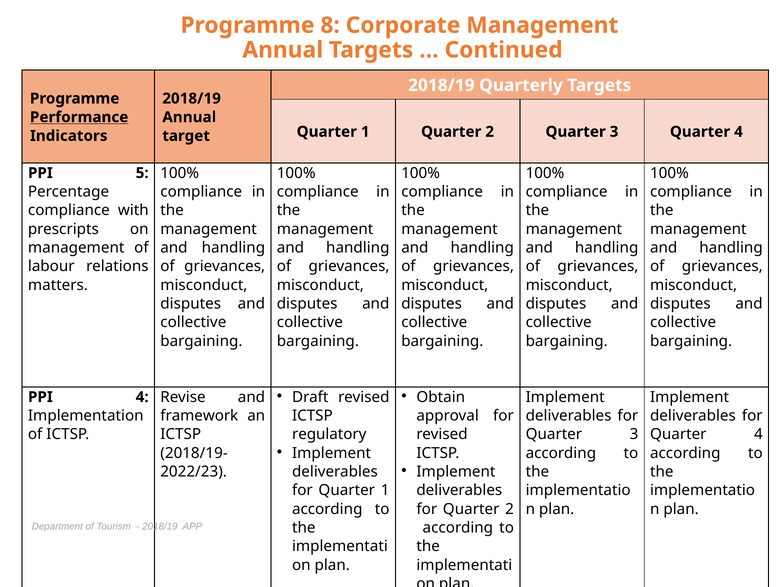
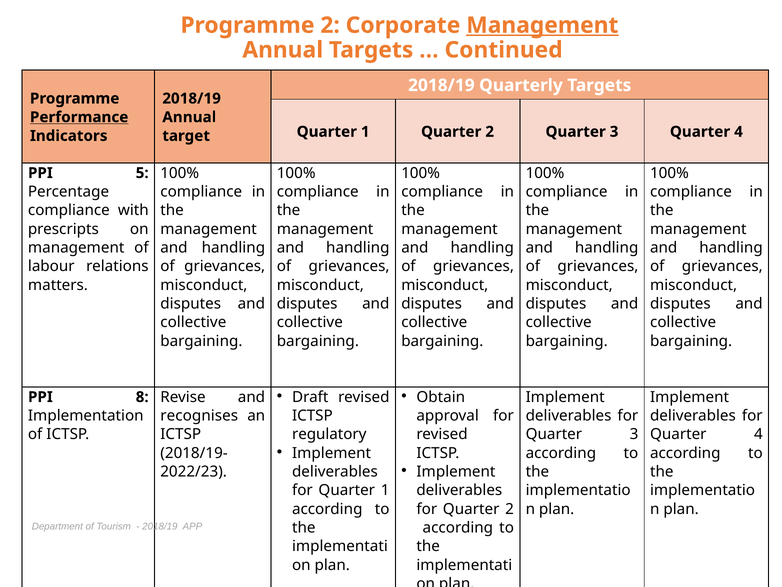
Programme 8: 8 -> 2 (330, 25)
Management underline: none -> present (542, 25)
PPI 4: 4 -> 8 (142, 397)
framework: framework -> recognises (199, 415)
